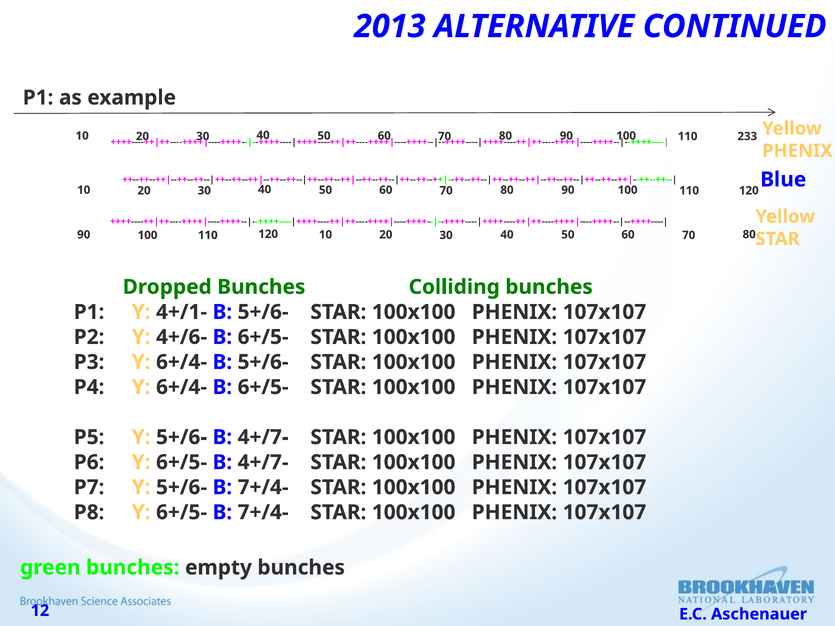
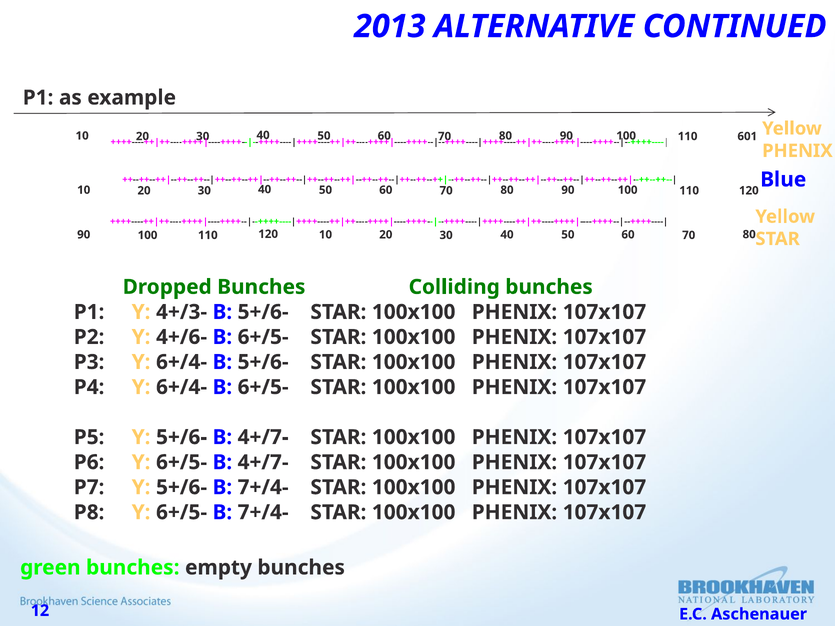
233: 233 -> 601 (747, 136)
4+/1-: 4+/1- -> 4+/3- (182, 312)
